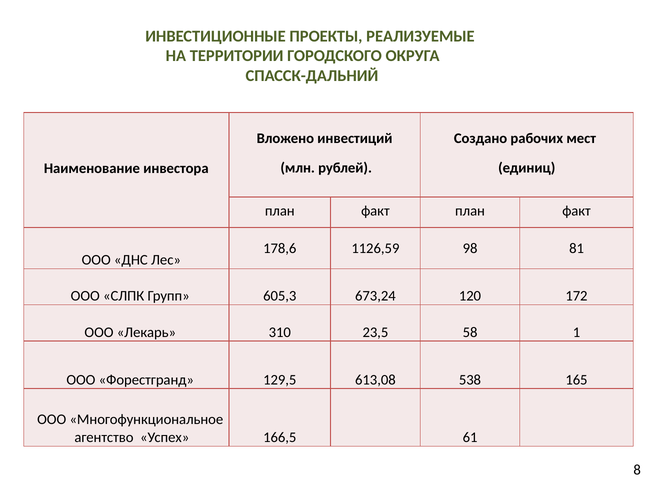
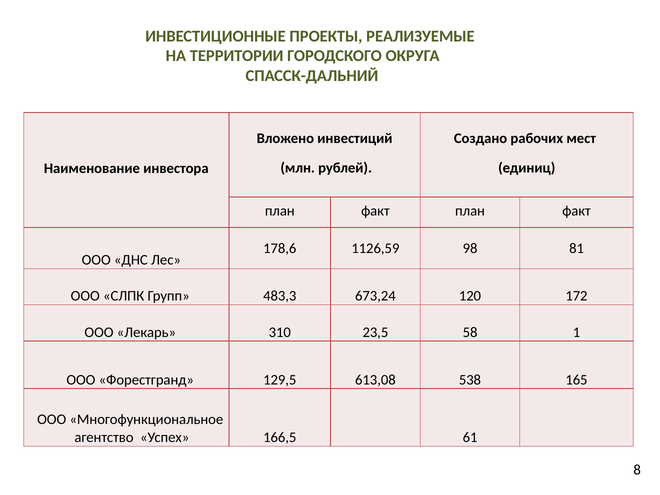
605,3: 605,3 -> 483,3 (280, 296)
